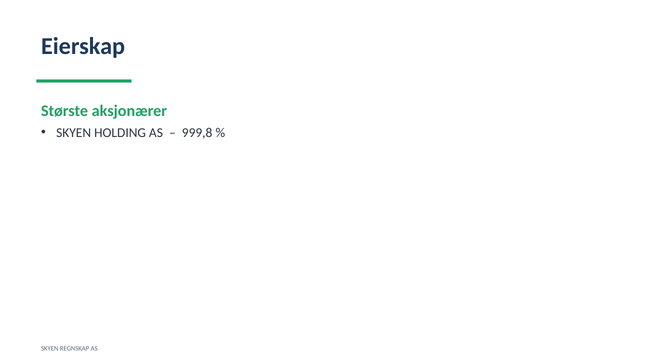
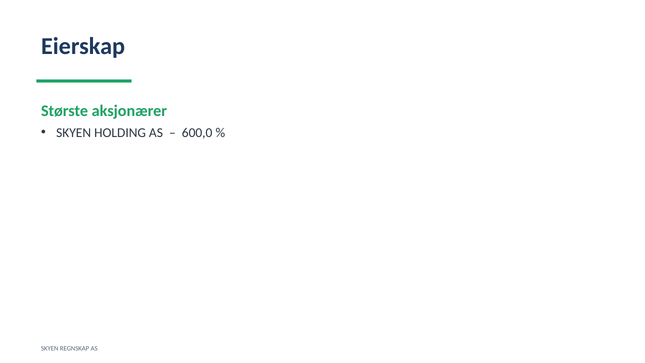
999,8: 999,8 -> 600,0 (197, 133)
